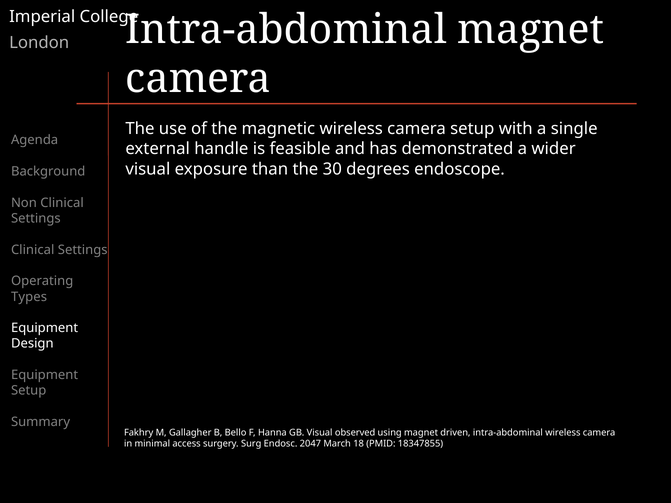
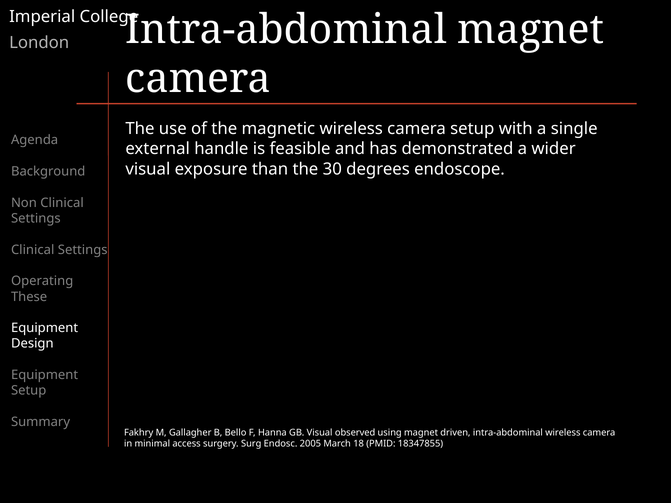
Types: Types -> These (29, 297)
2047: 2047 -> 2005 (310, 444)
